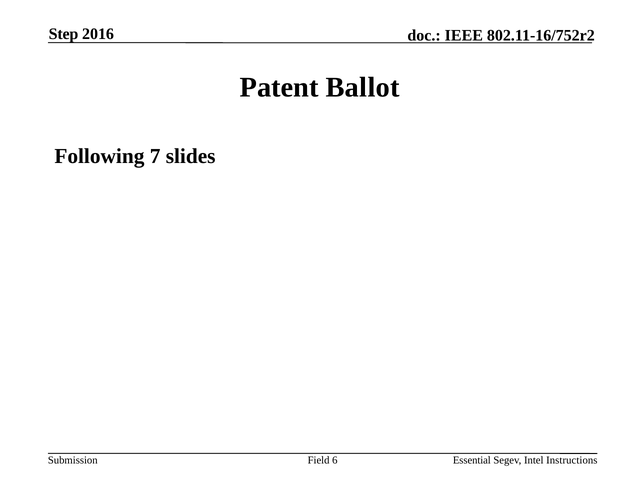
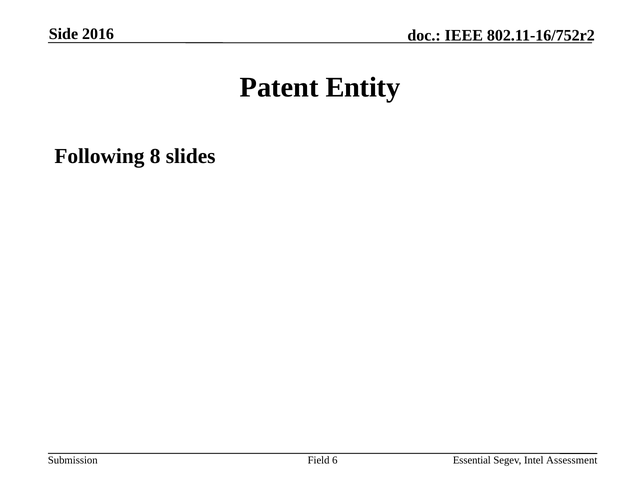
Step: Step -> Side (63, 34)
Ballot: Ballot -> Entity (363, 87)
7: 7 -> 8 (155, 156)
Instructions: Instructions -> Assessment (572, 460)
